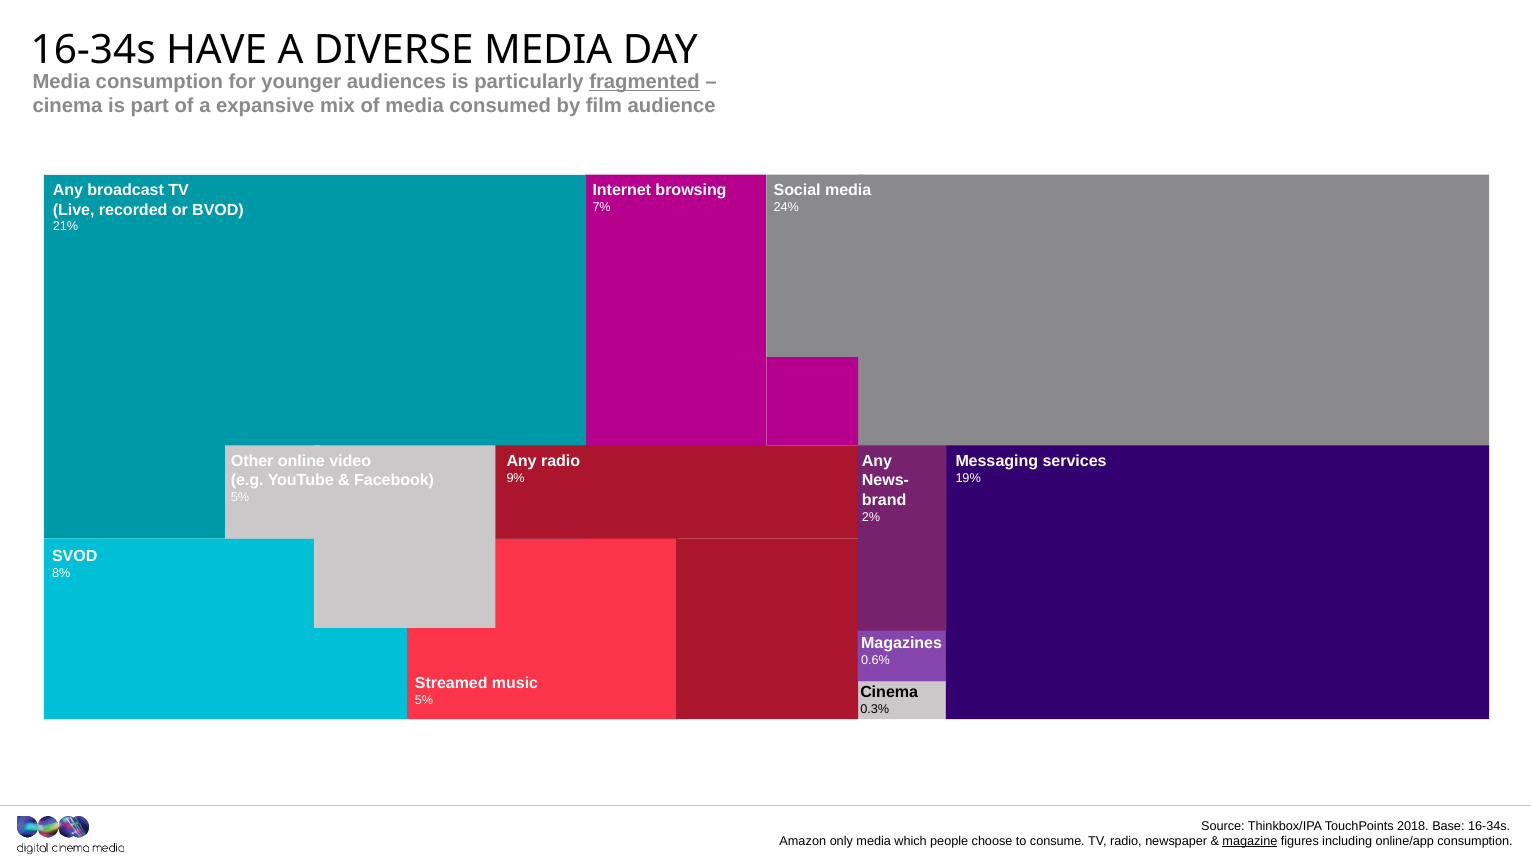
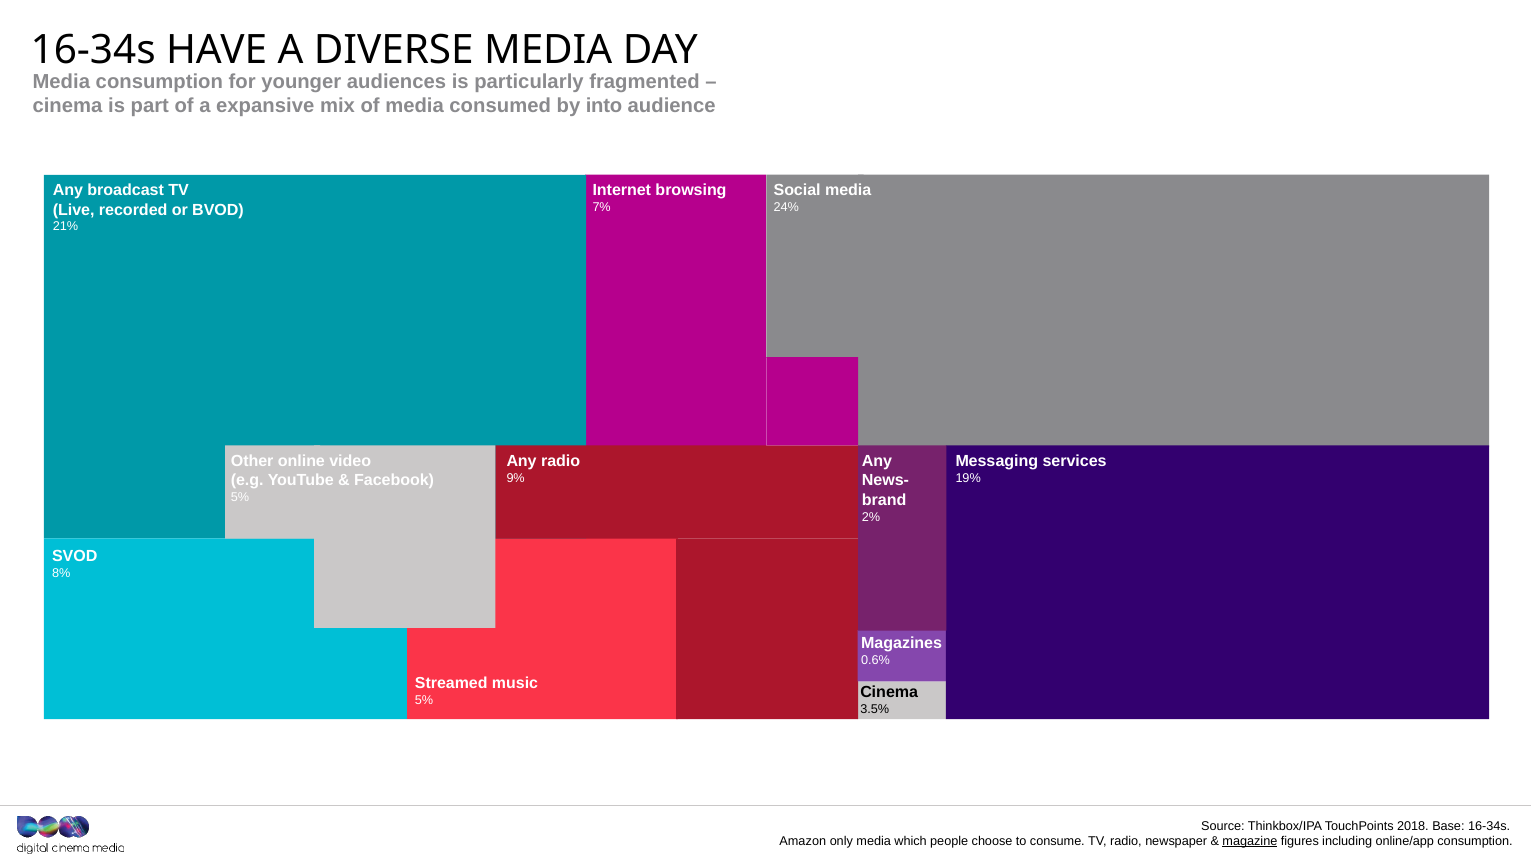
fragmented underline: present -> none (644, 82)
film: film -> into (604, 106)
0.3%: 0.3% -> 3.5% (875, 710)
